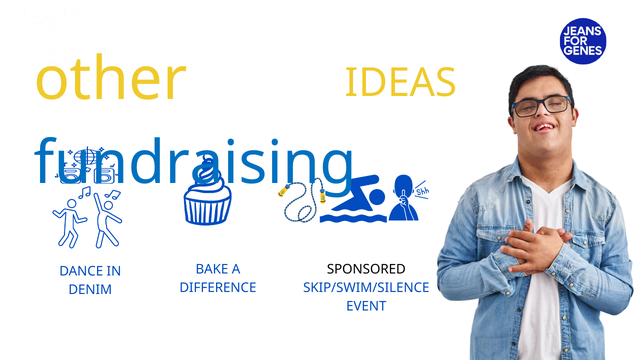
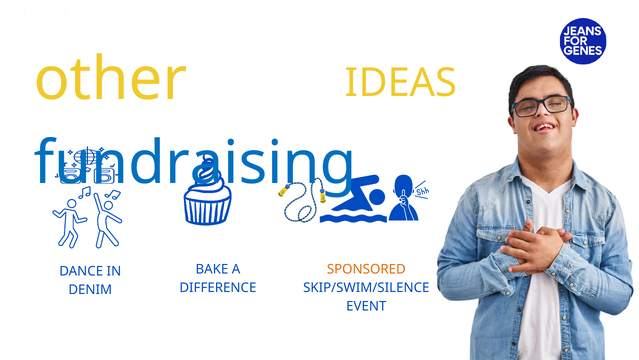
SPONSORED colour: black -> orange (366, 269)
